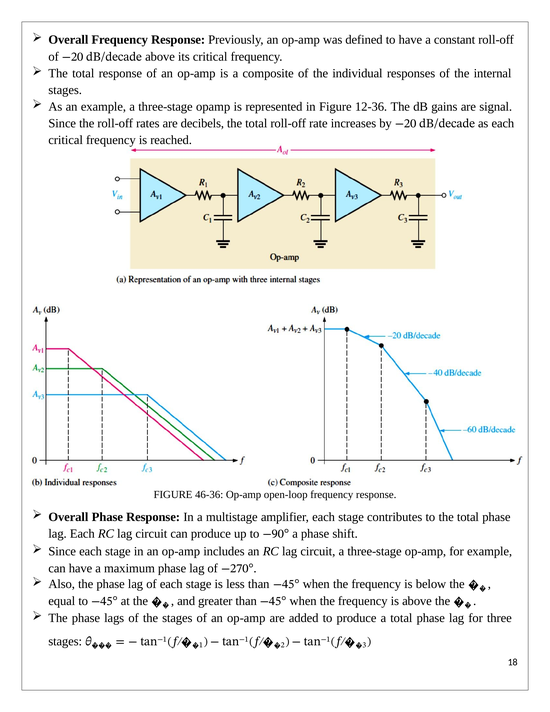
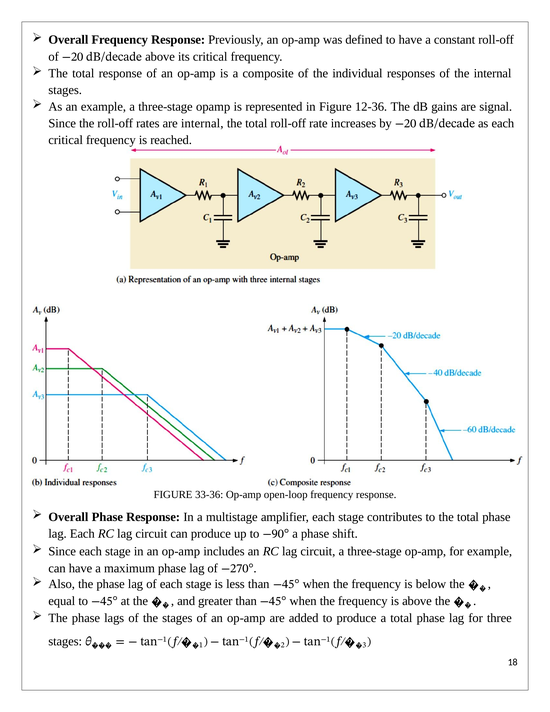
are decibels: decibels -> internal (202, 123)
46-36: 46-36 -> 33-36 (209, 494)
